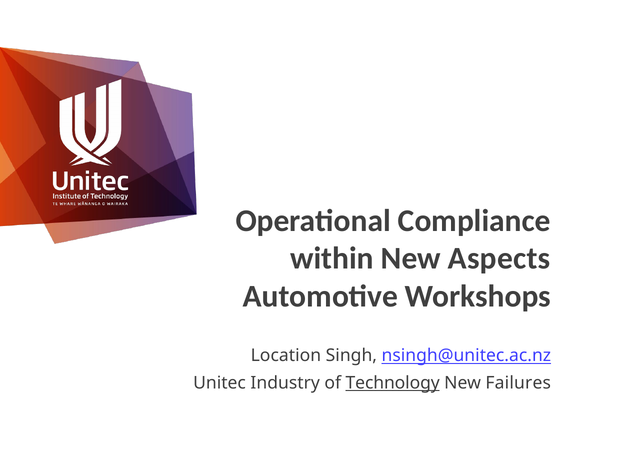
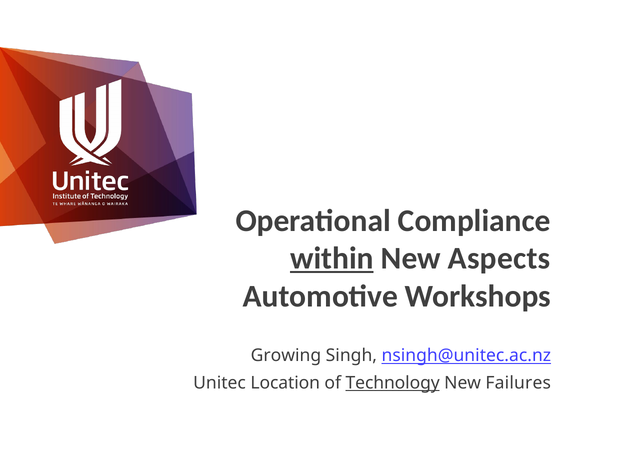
within underline: none -> present (332, 258)
Location: Location -> Growing (286, 355)
Industry: Industry -> Location (285, 383)
